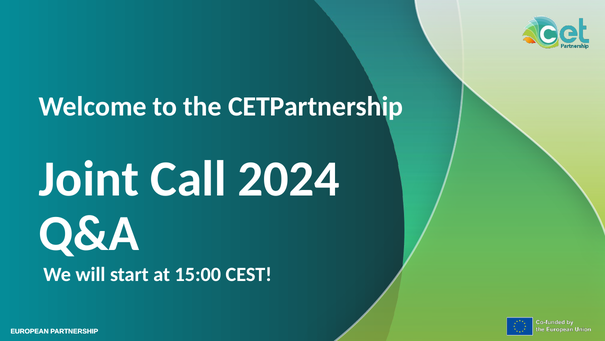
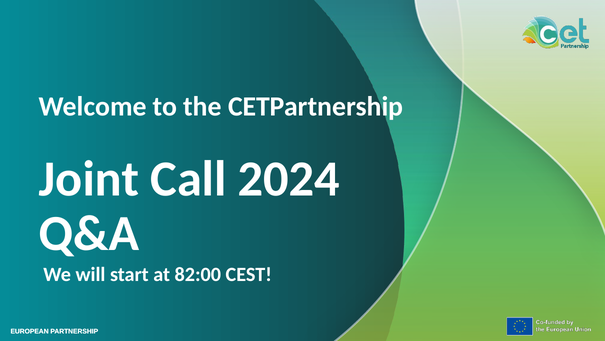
15:00: 15:00 -> 82:00 (198, 274)
